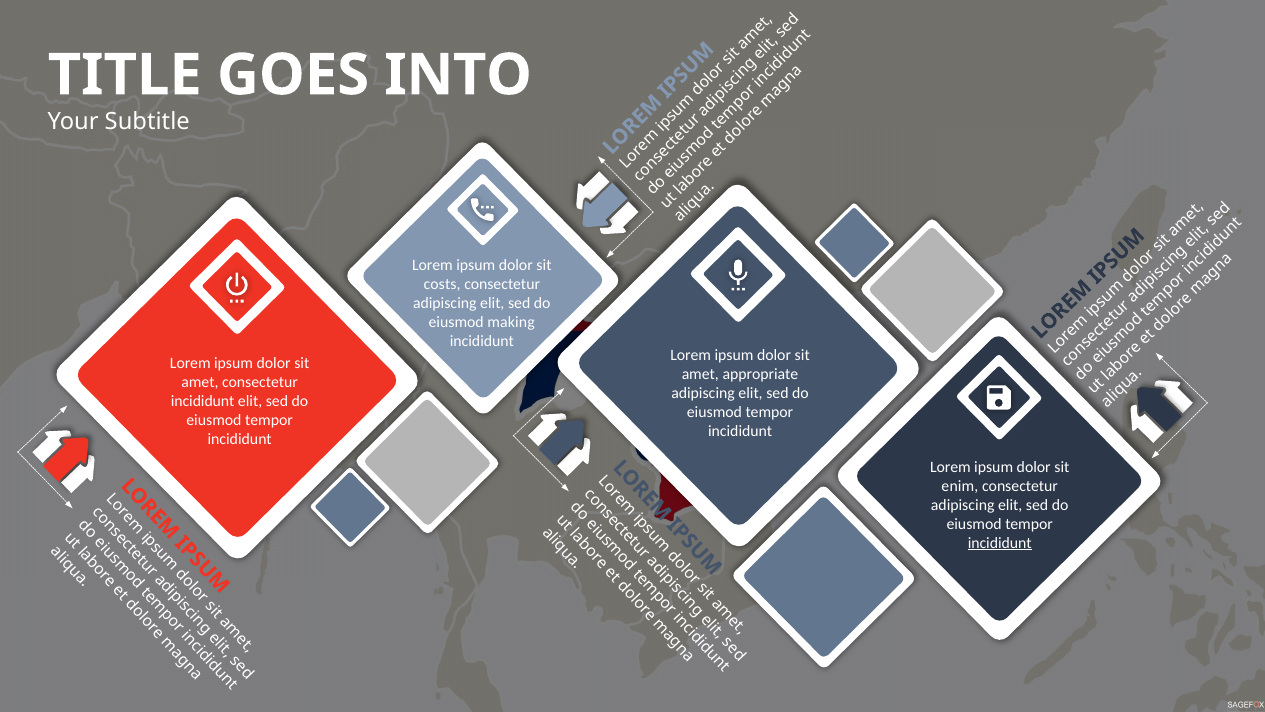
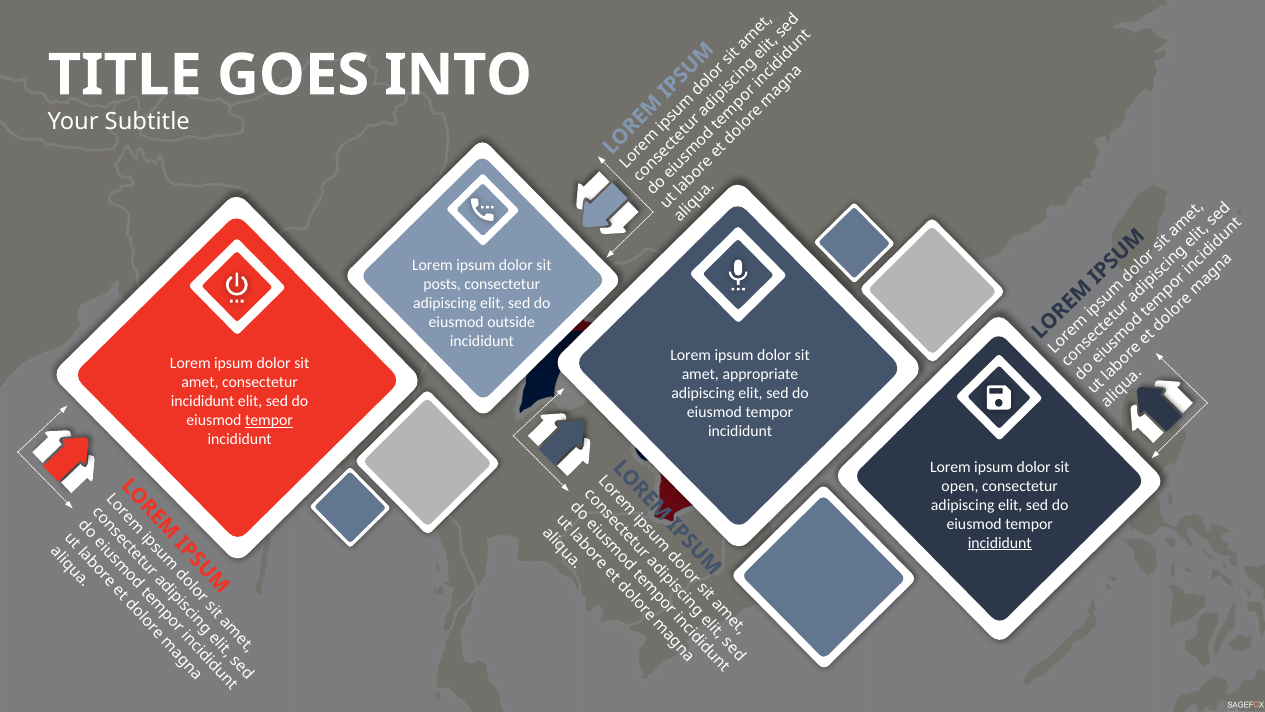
costs: costs -> posts (442, 284)
making: making -> outside (511, 322)
tempor underline: none -> present (269, 420)
enim: enim -> open (960, 486)
